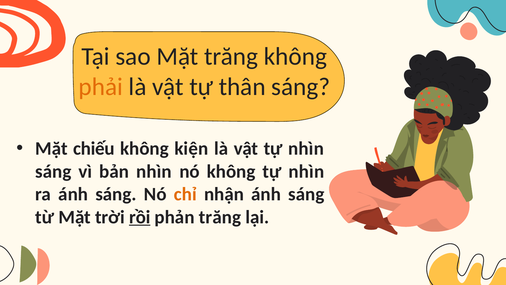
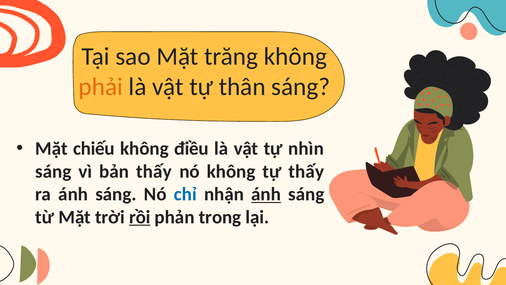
kiện: kiện -> điều (192, 148)
bản nhìn: nhìn -> thấy (154, 171)
không tự nhìn: nhìn -> thấy (306, 171)
chỉ colour: orange -> blue (185, 194)
ánh underline: none -> present (266, 194)
phản trăng: trăng -> trong (220, 217)
